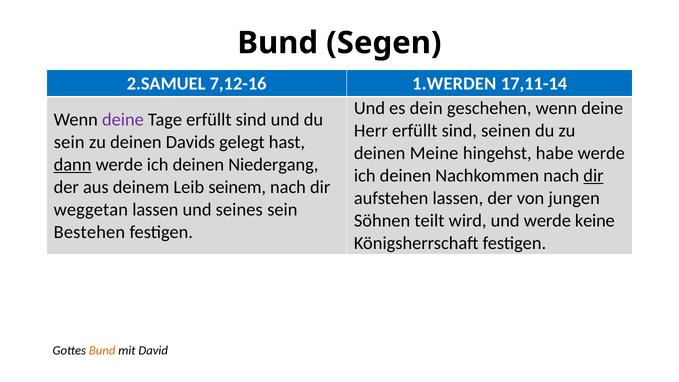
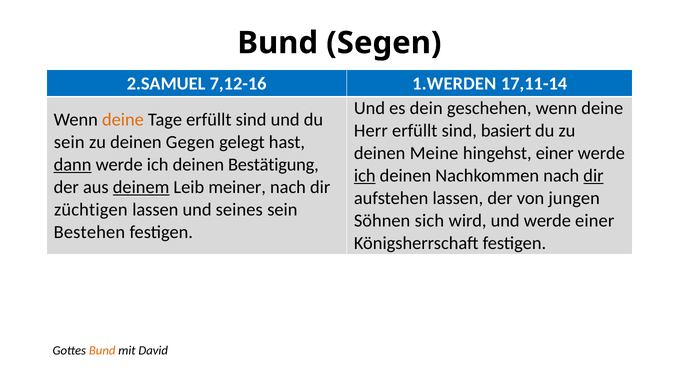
deine colour: purple -> orange (123, 119)
seinen: seinen -> basiert (506, 131)
Davids: Davids -> Gegen (190, 142)
hingehst habe: habe -> einer (555, 153)
Niedergang: Niedergang -> Bestätigung (273, 164)
ich underline: none -> present (365, 176)
deinem underline: none -> present (141, 187)
seinem: seinem -> meiner (237, 187)
weggetan: weggetan -> züchtigen (91, 209)
teilt: teilt -> sich (429, 221)
werde keine: keine -> einer (595, 221)
